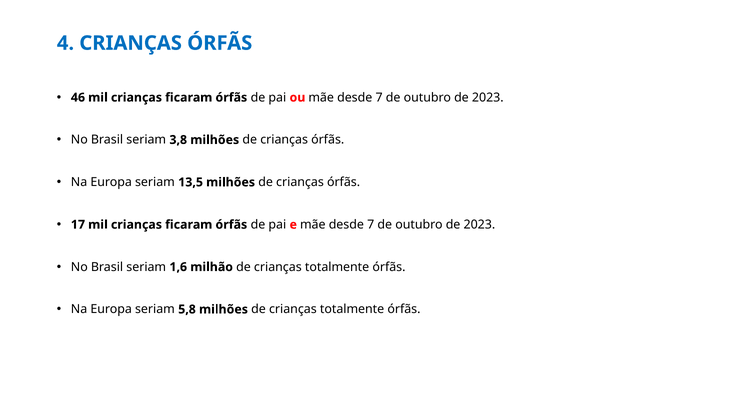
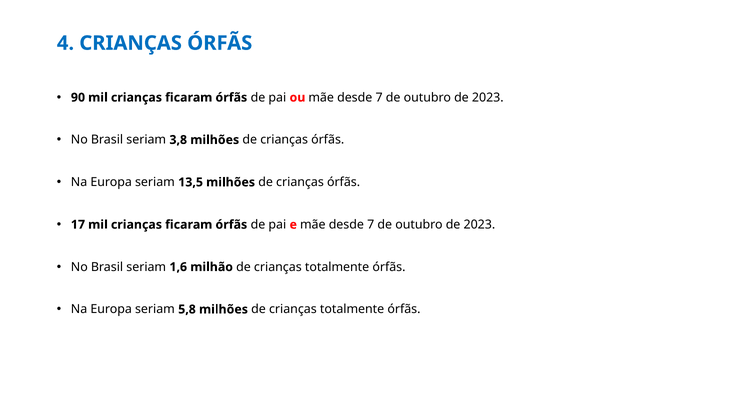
46: 46 -> 90 (78, 97)
